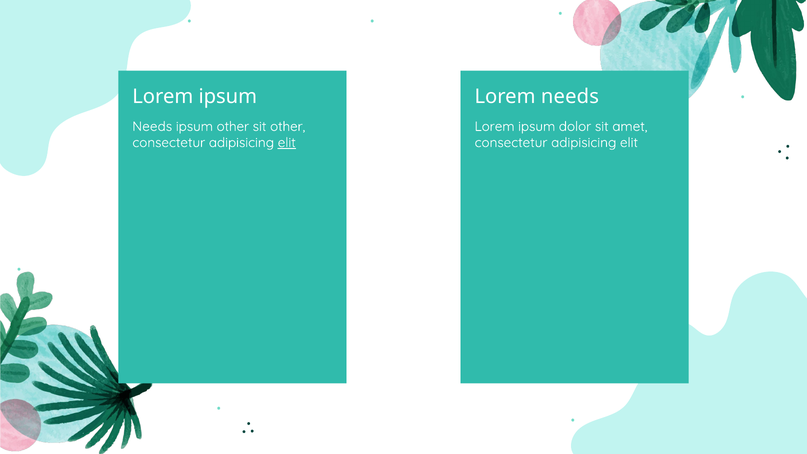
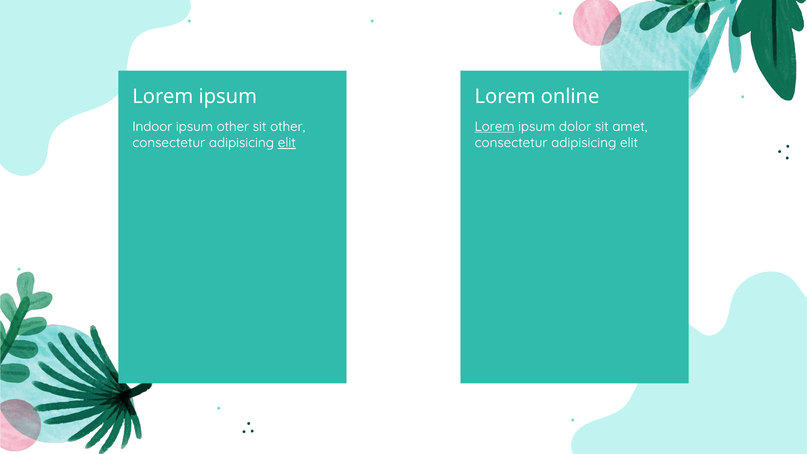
Lorem needs: needs -> online (570, 97)
Needs: Needs -> Indoor (152, 126)
Lorem underline: none -> present (495, 126)
